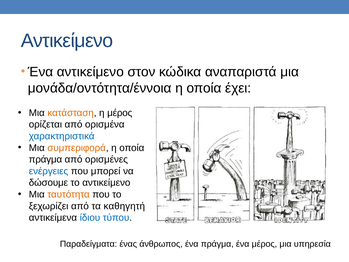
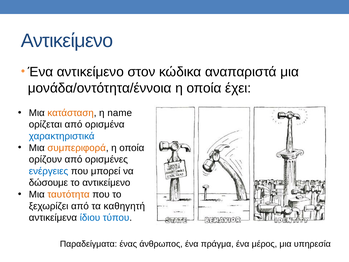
η μέρος: μέρος -> name (120, 113)
πράγμα: πράγμα -> ορίζουν (45, 159)
